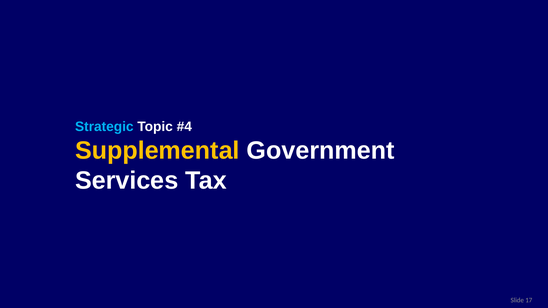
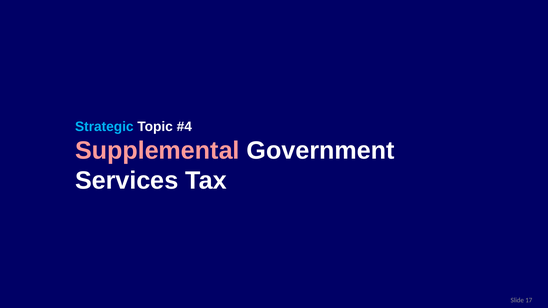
Supplemental colour: yellow -> pink (157, 151)
